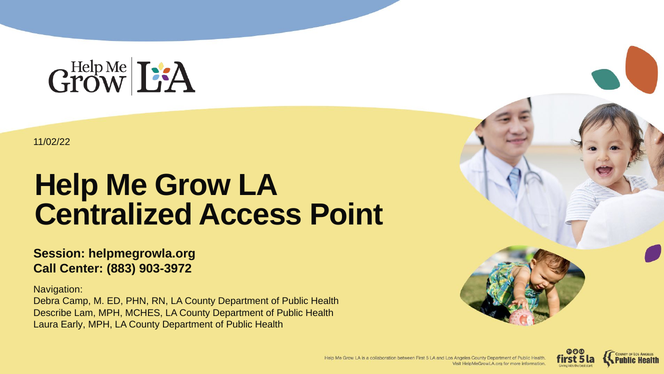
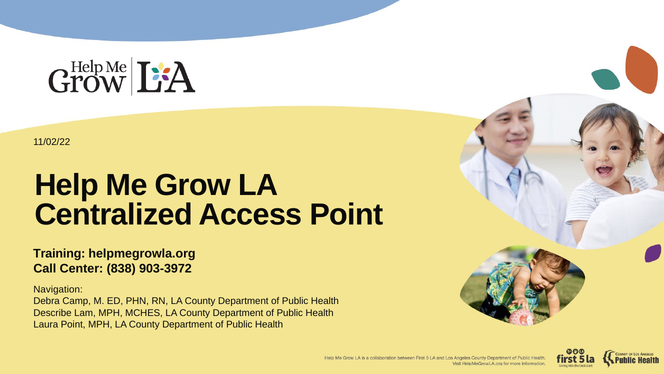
Session: Session -> Training (59, 253)
883: 883 -> 838 (121, 268)
Laura Early: Early -> Point (73, 324)
